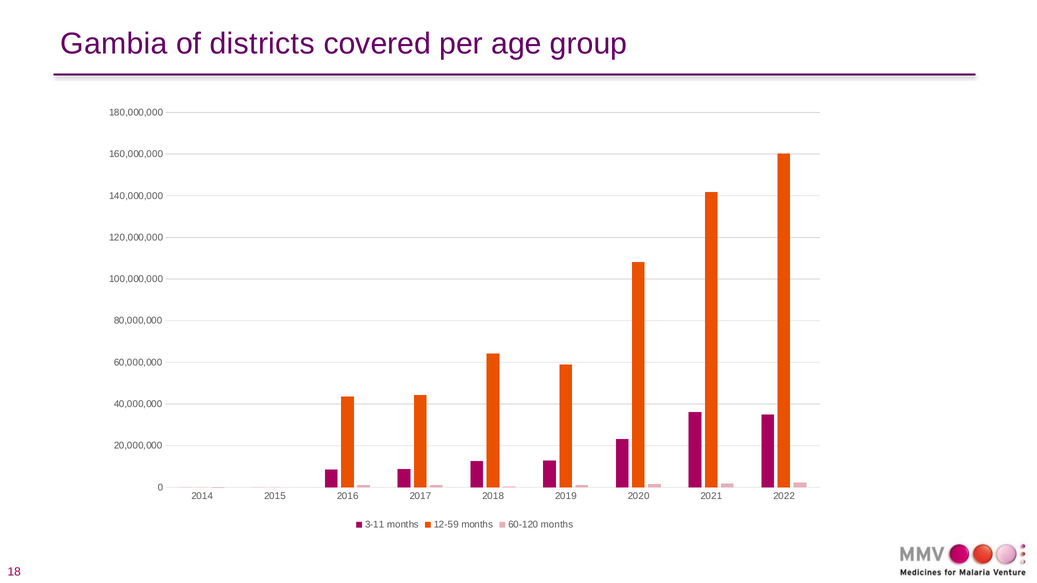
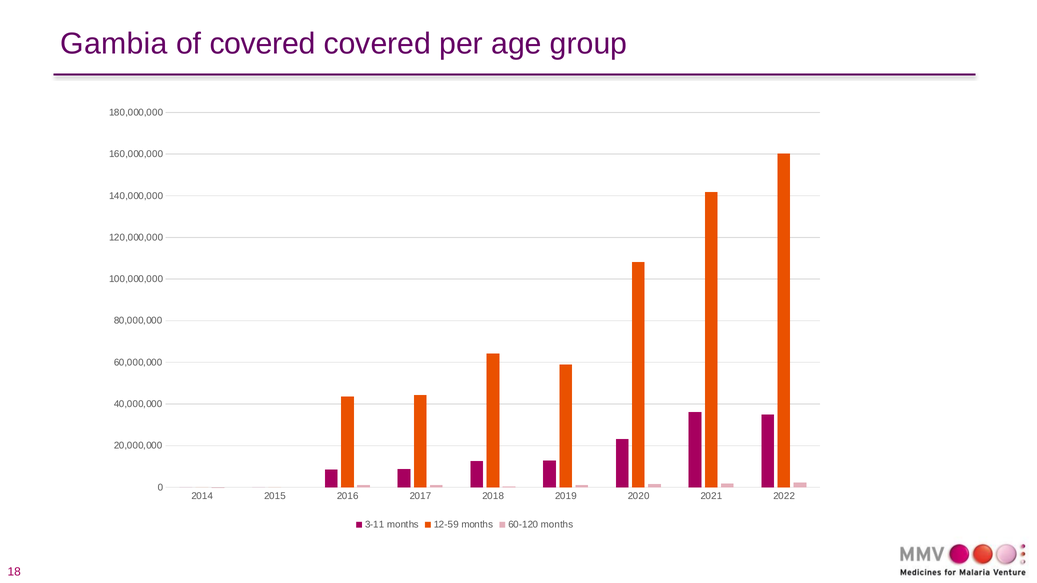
of districts: districts -> covered (263, 44)
